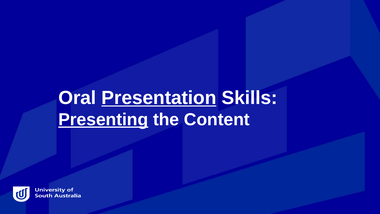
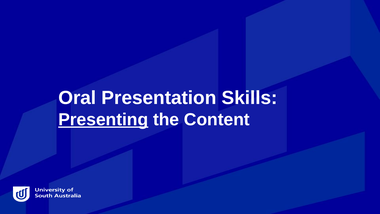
Presentation underline: present -> none (159, 98)
